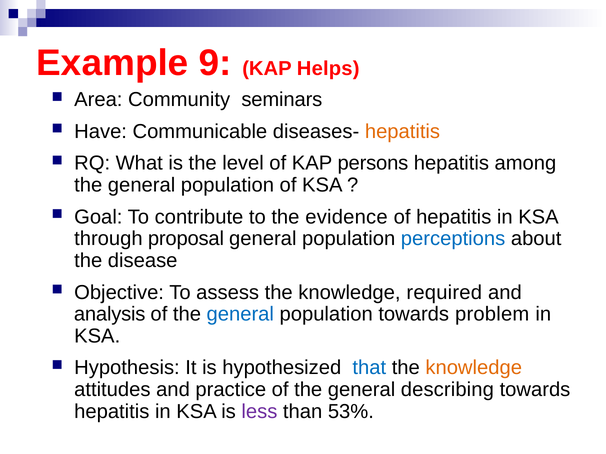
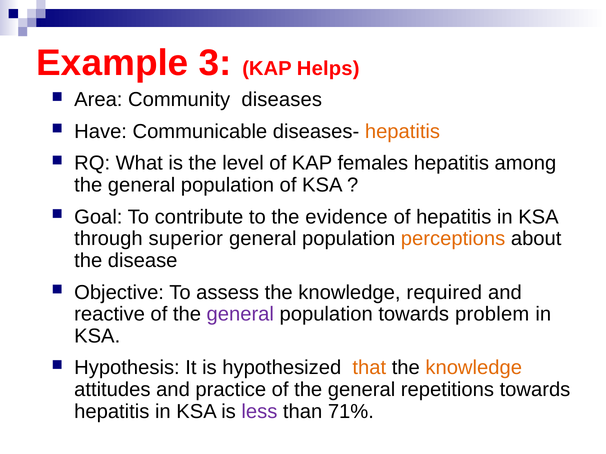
9: 9 -> 3 (215, 63)
seminars: seminars -> diseases (282, 100)
persons: persons -> females (373, 163)
proposal: proposal -> superior (186, 239)
perceptions colour: blue -> orange (453, 239)
analysis: analysis -> reactive (110, 314)
general colour: blue -> purple (240, 314)
that colour: blue -> orange (369, 368)
describing: describing -> repetitions (447, 390)
53%: 53% -> 71% (351, 412)
